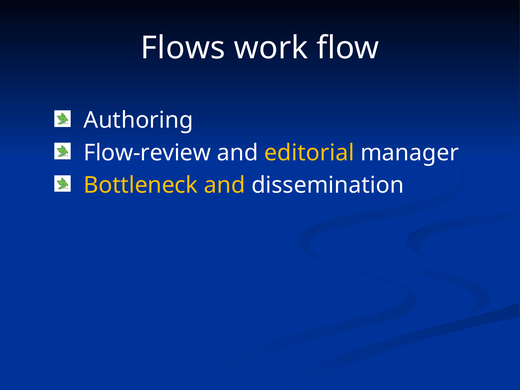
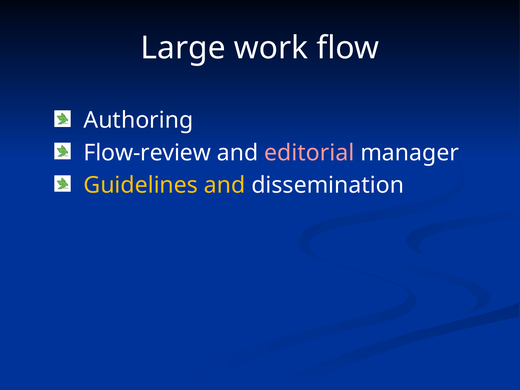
Flows: Flows -> Large (183, 48)
editorial colour: yellow -> pink (309, 153)
Bottleneck: Bottleneck -> Guidelines (141, 185)
